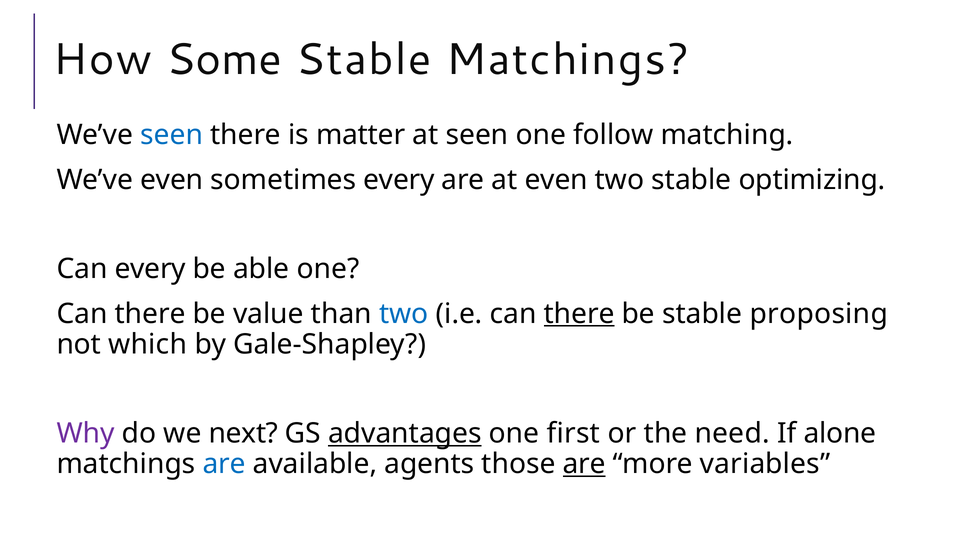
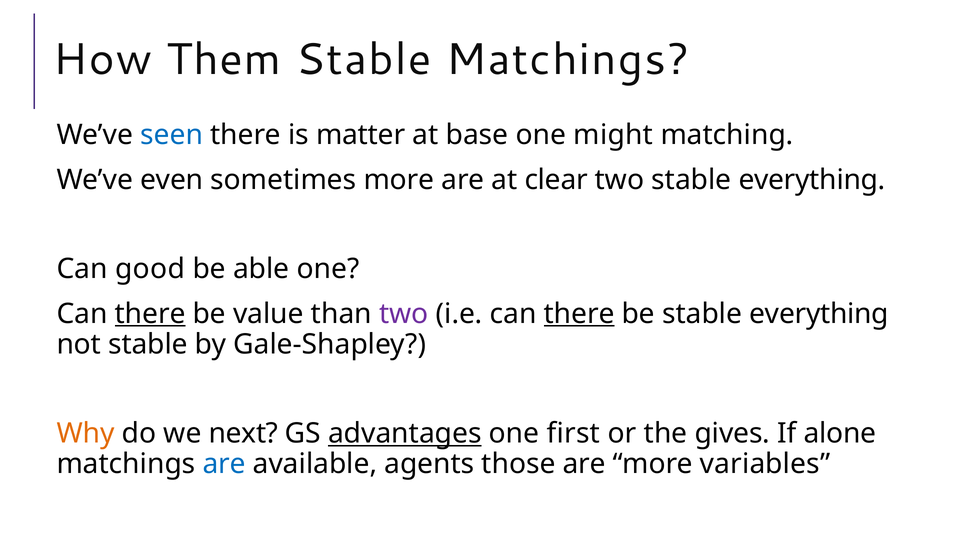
Some: Some -> Them (224, 59)
at seen: seen -> base (477, 135)
follow: follow -> might (613, 135)
sometimes every: every -> more (399, 180)
at even: even -> clear (556, 180)
two stable optimizing: optimizing -> everything (812, 180)
Can every: every -> good (150, 269)
there underline: none -> present (150, 313)
two colour: blue -> purple (404, 313)
be stable proposing: proposing -> everything (819, 313)
not which: which -> stable (148, 344)
Why colour: purple -> orange (86, 433)
need: need -> gives (732, 433)
are underline: present -> none (584, 464)
